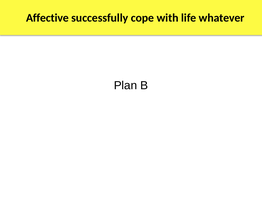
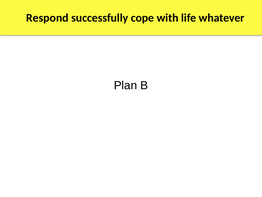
Affective: Affective -> Respond (47, 18)
